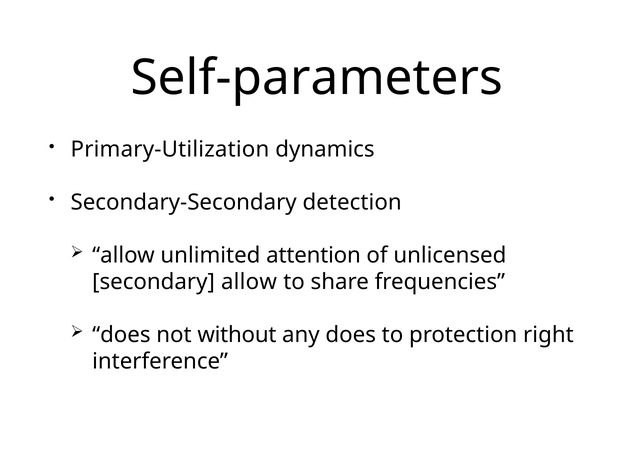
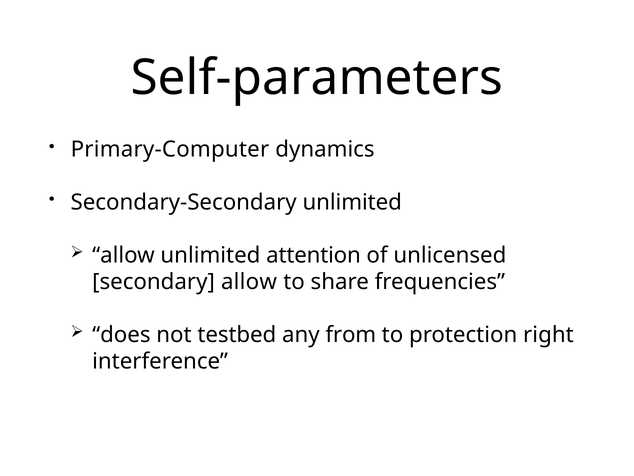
Primary-Utilization: Primary-Utilization -> Primary-Computer (170, 149)
Secondary-Secondary detection: detection -> unlimited (352, 202)
without: without -> testbed (237, 334)
any does: does -> from (351, 334)
